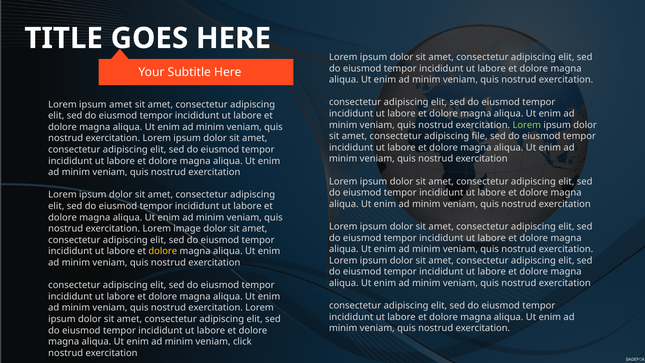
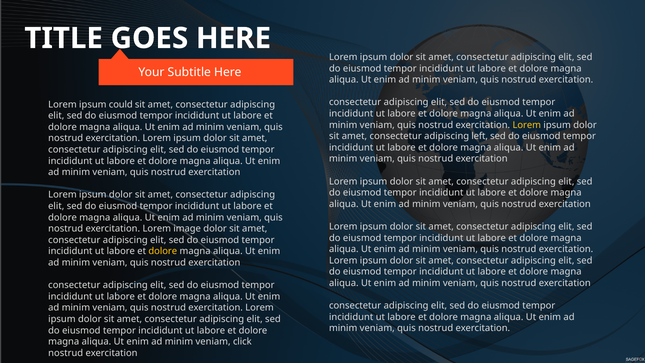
ipsum amet: amet -> could (121, 104)
Lorem colour: light green -> yellow (527, 125)
file: file -> left (480, 136)
